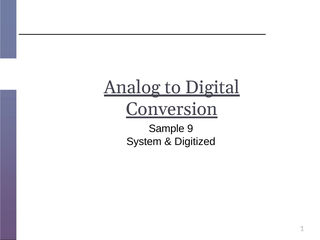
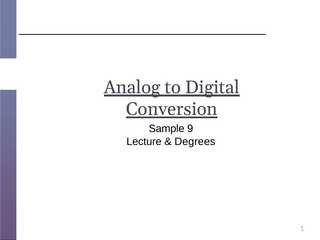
System: System -> Lecture (144, 142)
Digitized: Digitized -> Degrees (195, 142)
